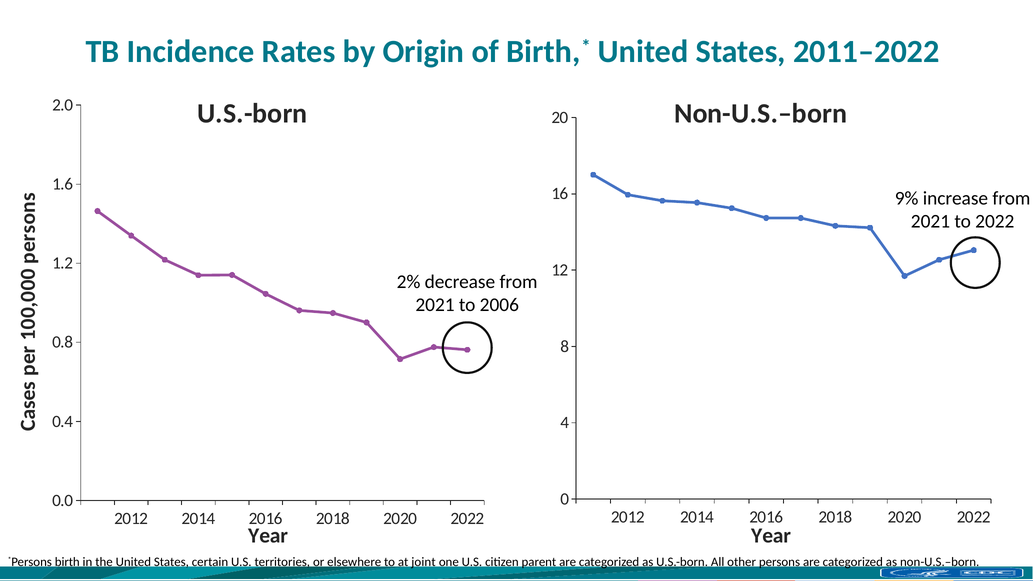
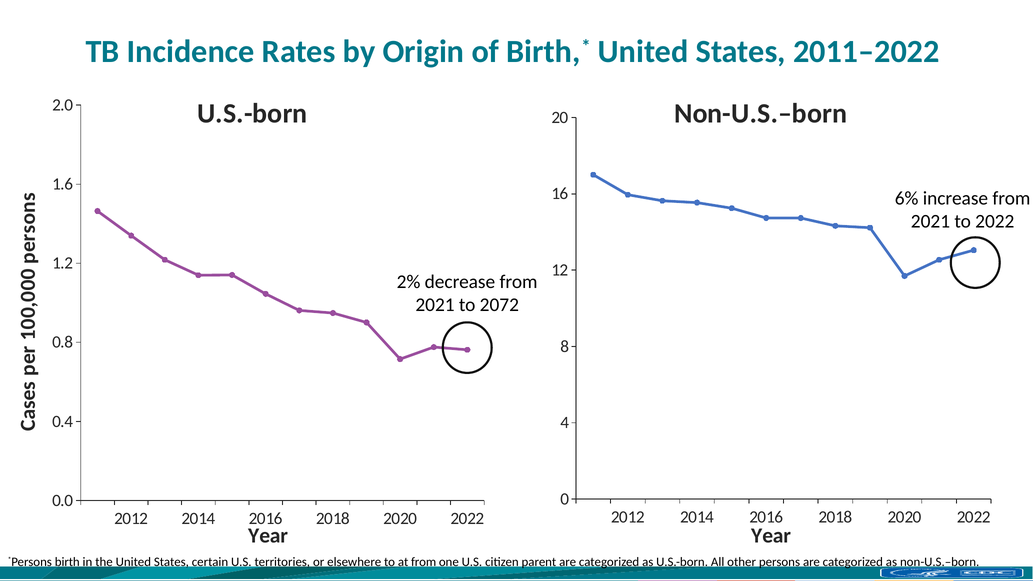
9%: 9% -> 6% (907, 198)
2006: 2006 -> 2072 (499, 305)
at joint: joint -> from (424, 562)
